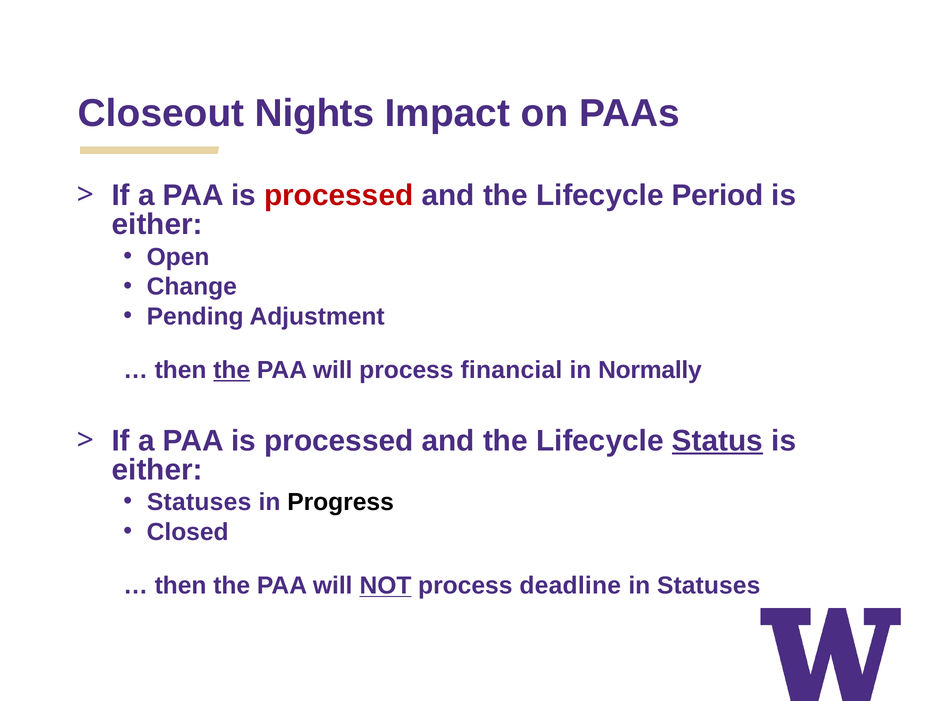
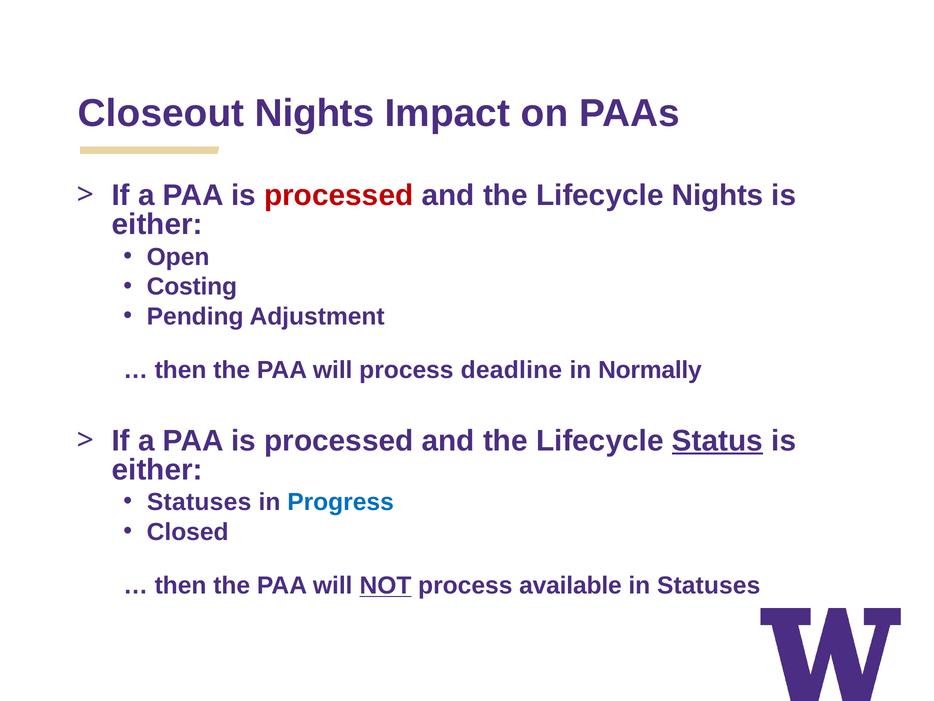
Lifecycle Period: Period -> Nights (718, 195)
Change: Change -> Costing (192, 287)
the underline: present -> none (232, 370)
financial: financial -> deadline (511, 370)
Progress colour: black -> blue (341, 502)
deadline: deadline -> available (570, 585)
